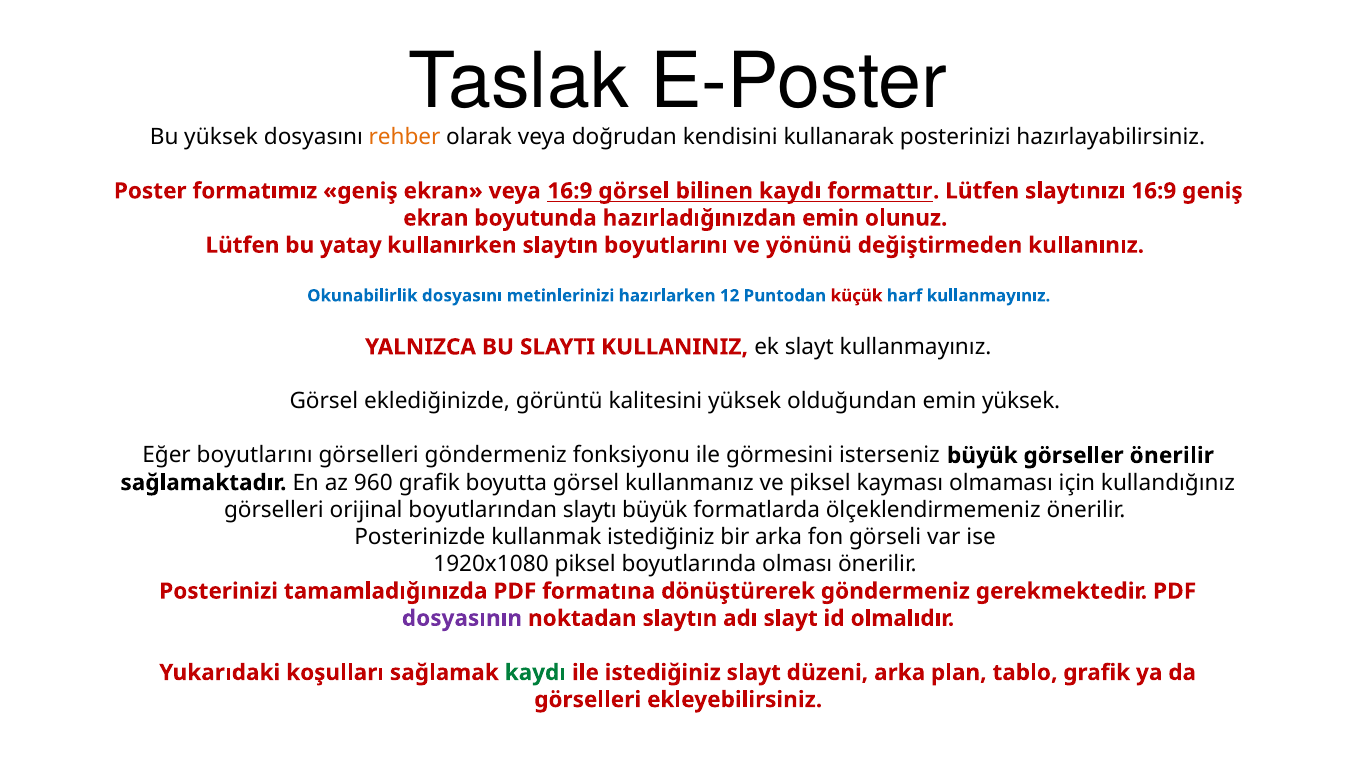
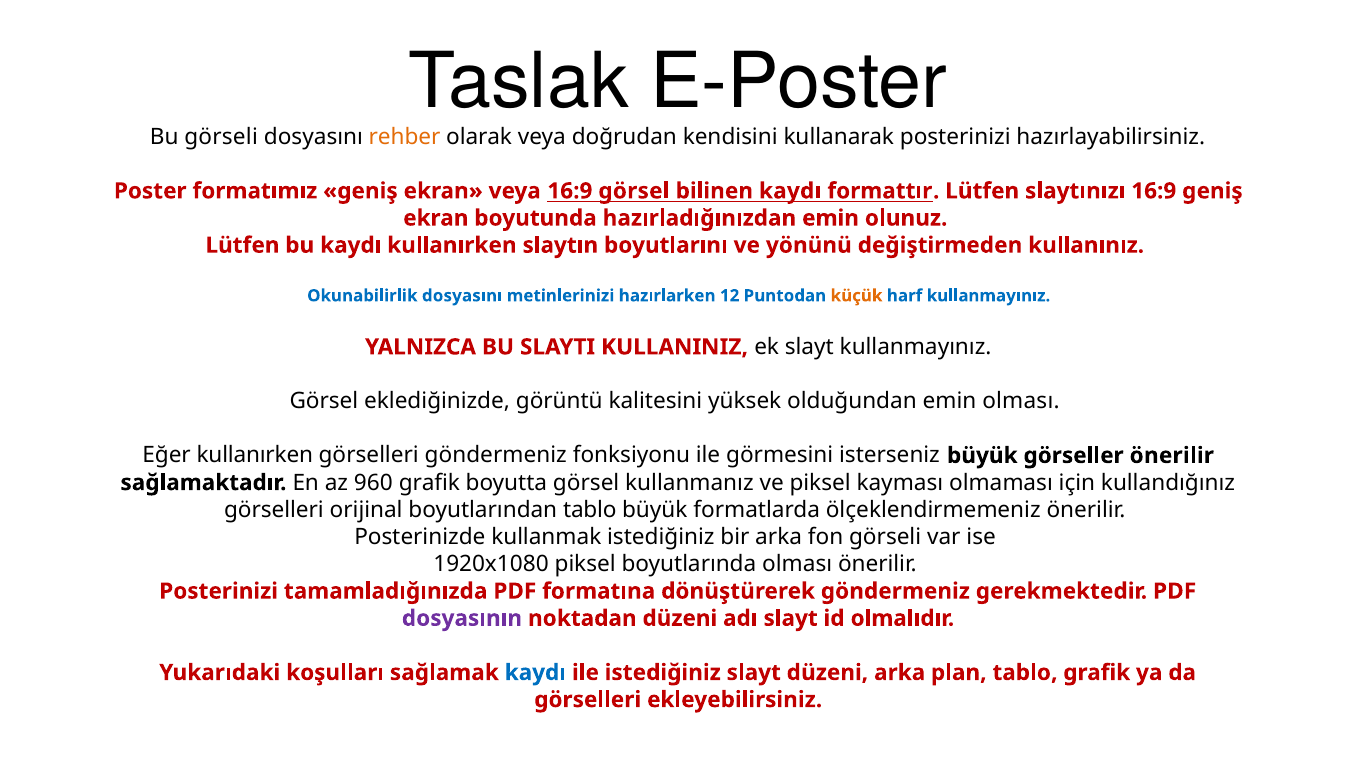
Bu yüksek: yüksek -> görseli (221, 137)
bu yatay: yatay -> kaydı (351, 245)
küçük colour: red -> orange (857, 296)
emin yüksek: yüksek -> olması (1021, 401)
Eğer boyutlarını: boyutlarını -> kullanırken (255, 456)
boyutlarından slaytı: slaytı -> tablo (590, 510)
noktadan slaytın: slaytın -> düzeni (680, 619)
kaydı colour: green -> blue (535, 673)
